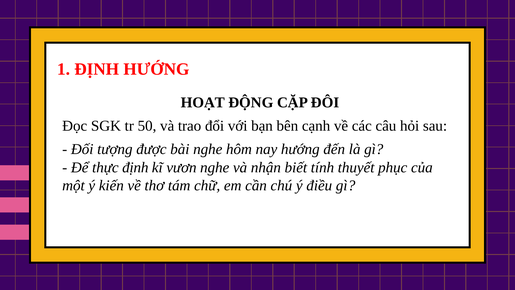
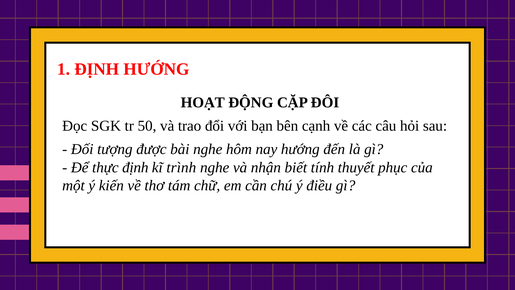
vươn: vươn -> trình (181, 167)
